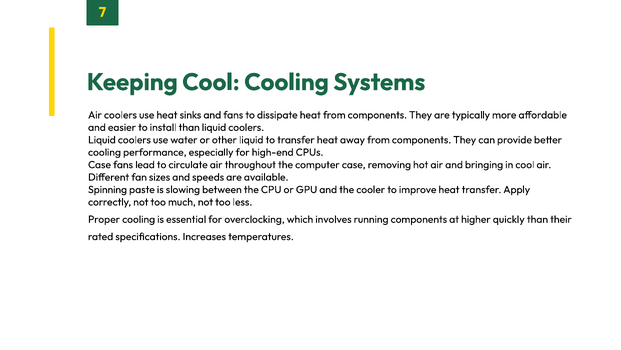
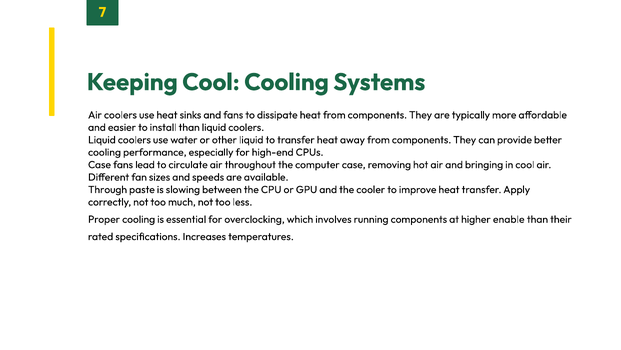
Spinning: Spinning -> Through (108, 189)
quickly: quickly -> enable (509, 219)
